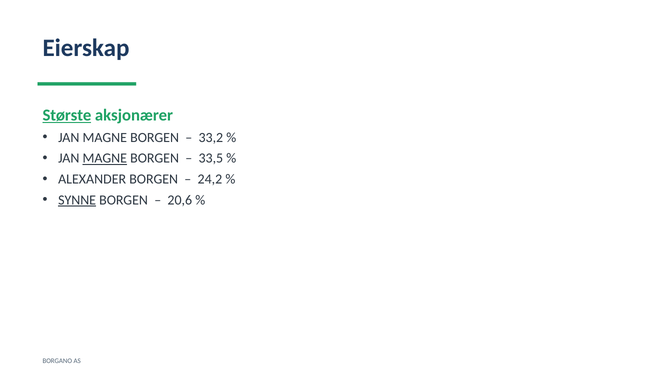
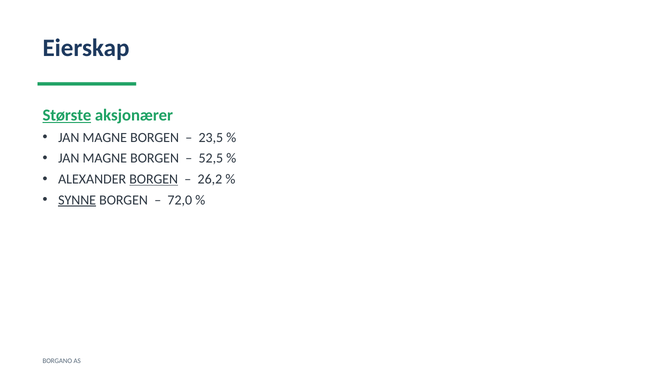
33,2: 33,2 -> 23,5 (211, 137)
MAGNE underline: present -> none (105, 158)
33,5: 33,5 -> 52,5 (211, 158)
BORGEN underline: none -> present (154, 179)
24,2: 24,2 -> 26,2 (210, 179)
20,6: 20,6 -> 72,0 (180, 200)
